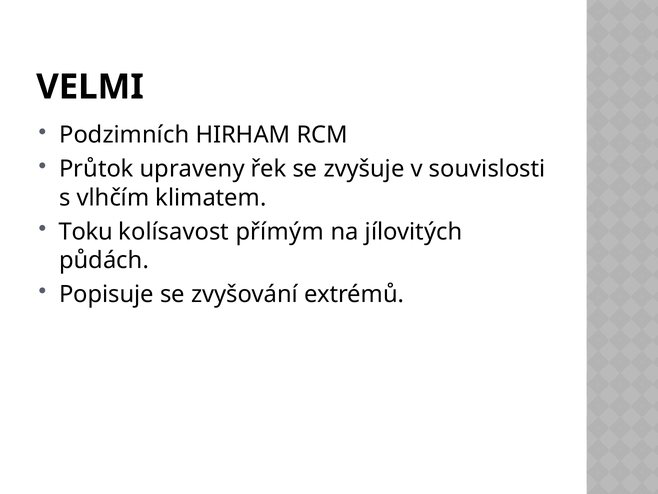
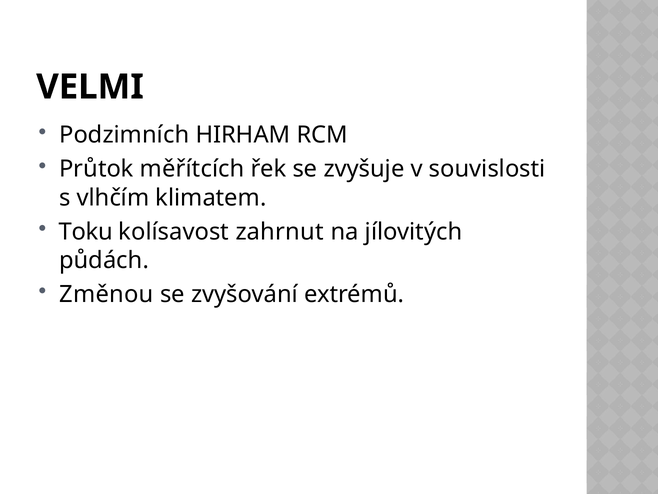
upraveny: upraveny -> měřítcích (192, 169)
přímým: přímým -> zahrnut (280, 231)
Popisuje: Popisuje -> Změnou (106, 294)
